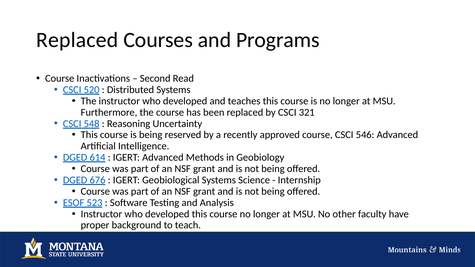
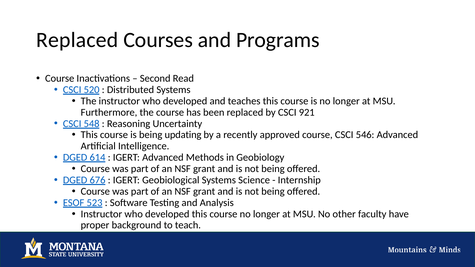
321: 321 -> 921 (307, 112)
reserved: reserved -> updating (183, 135)
